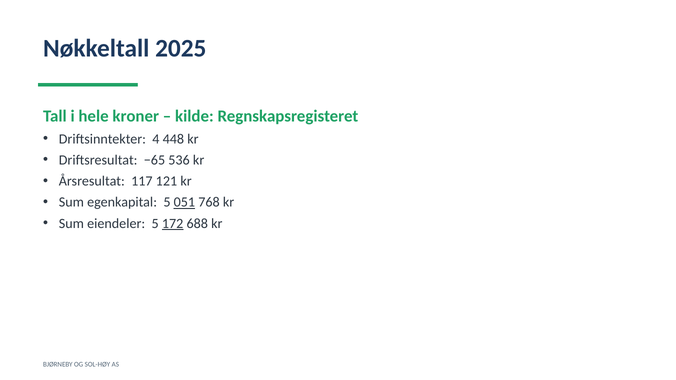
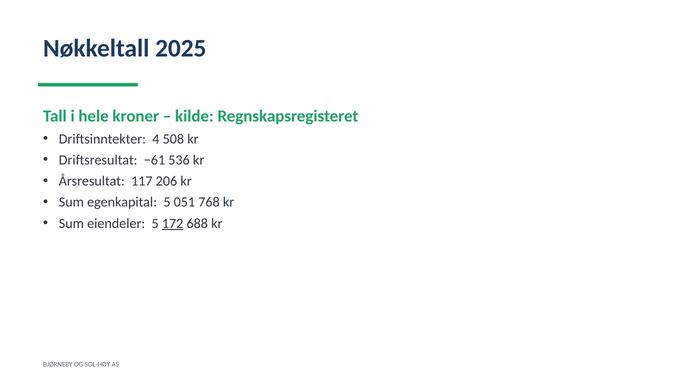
448: 448 -> 508 (173, 139)
−65: −65 -> −61 (154, 160)
121: 121 -> 206 (166, 181)
051 underline: present -> none (184, 202)
